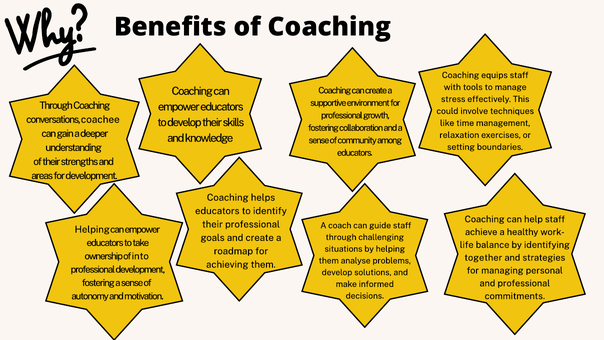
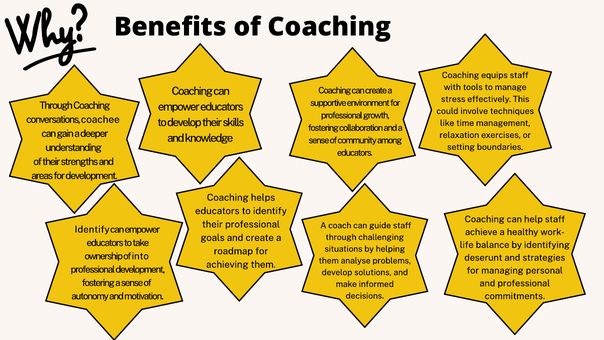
Helping: Helping -> Identify (92, 229)
together: together -> deserunt (483, 257)
